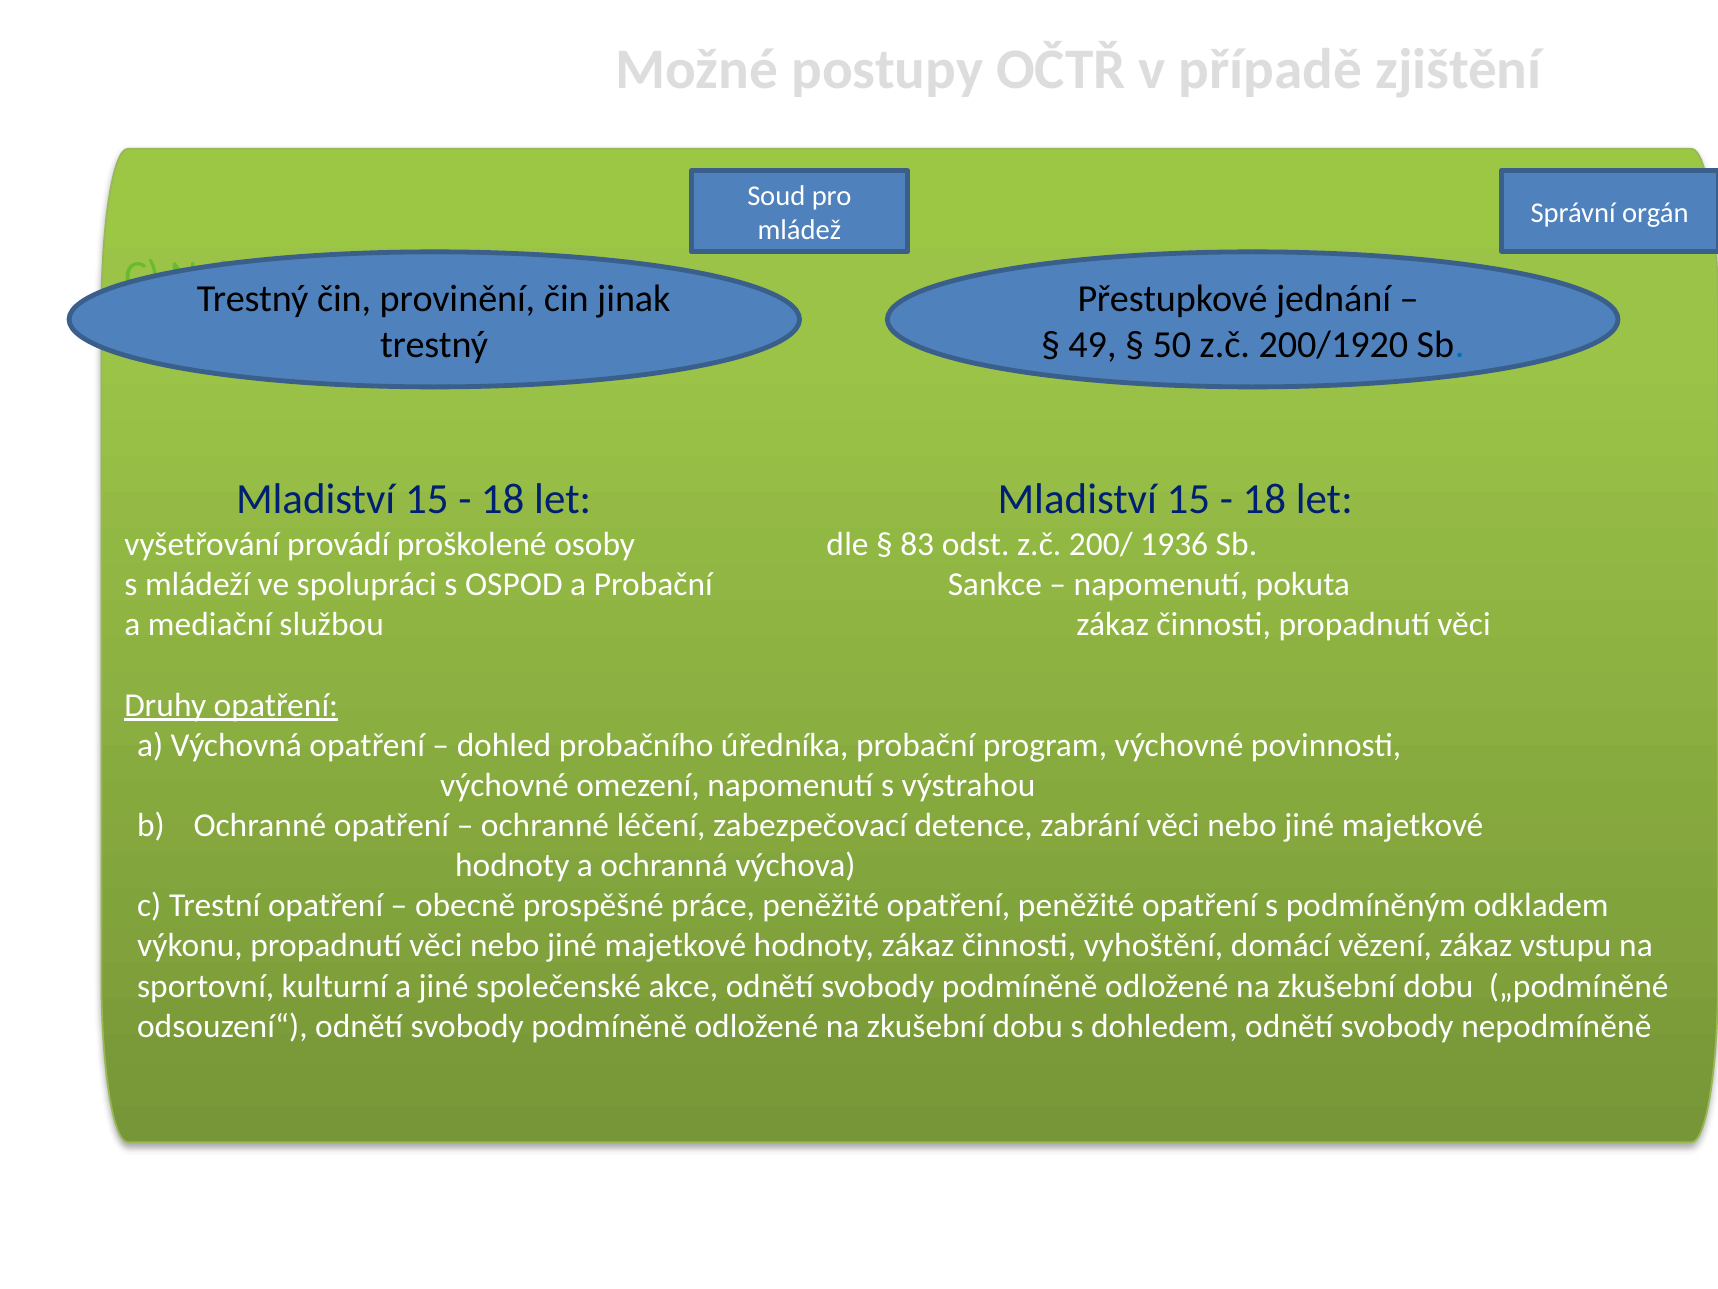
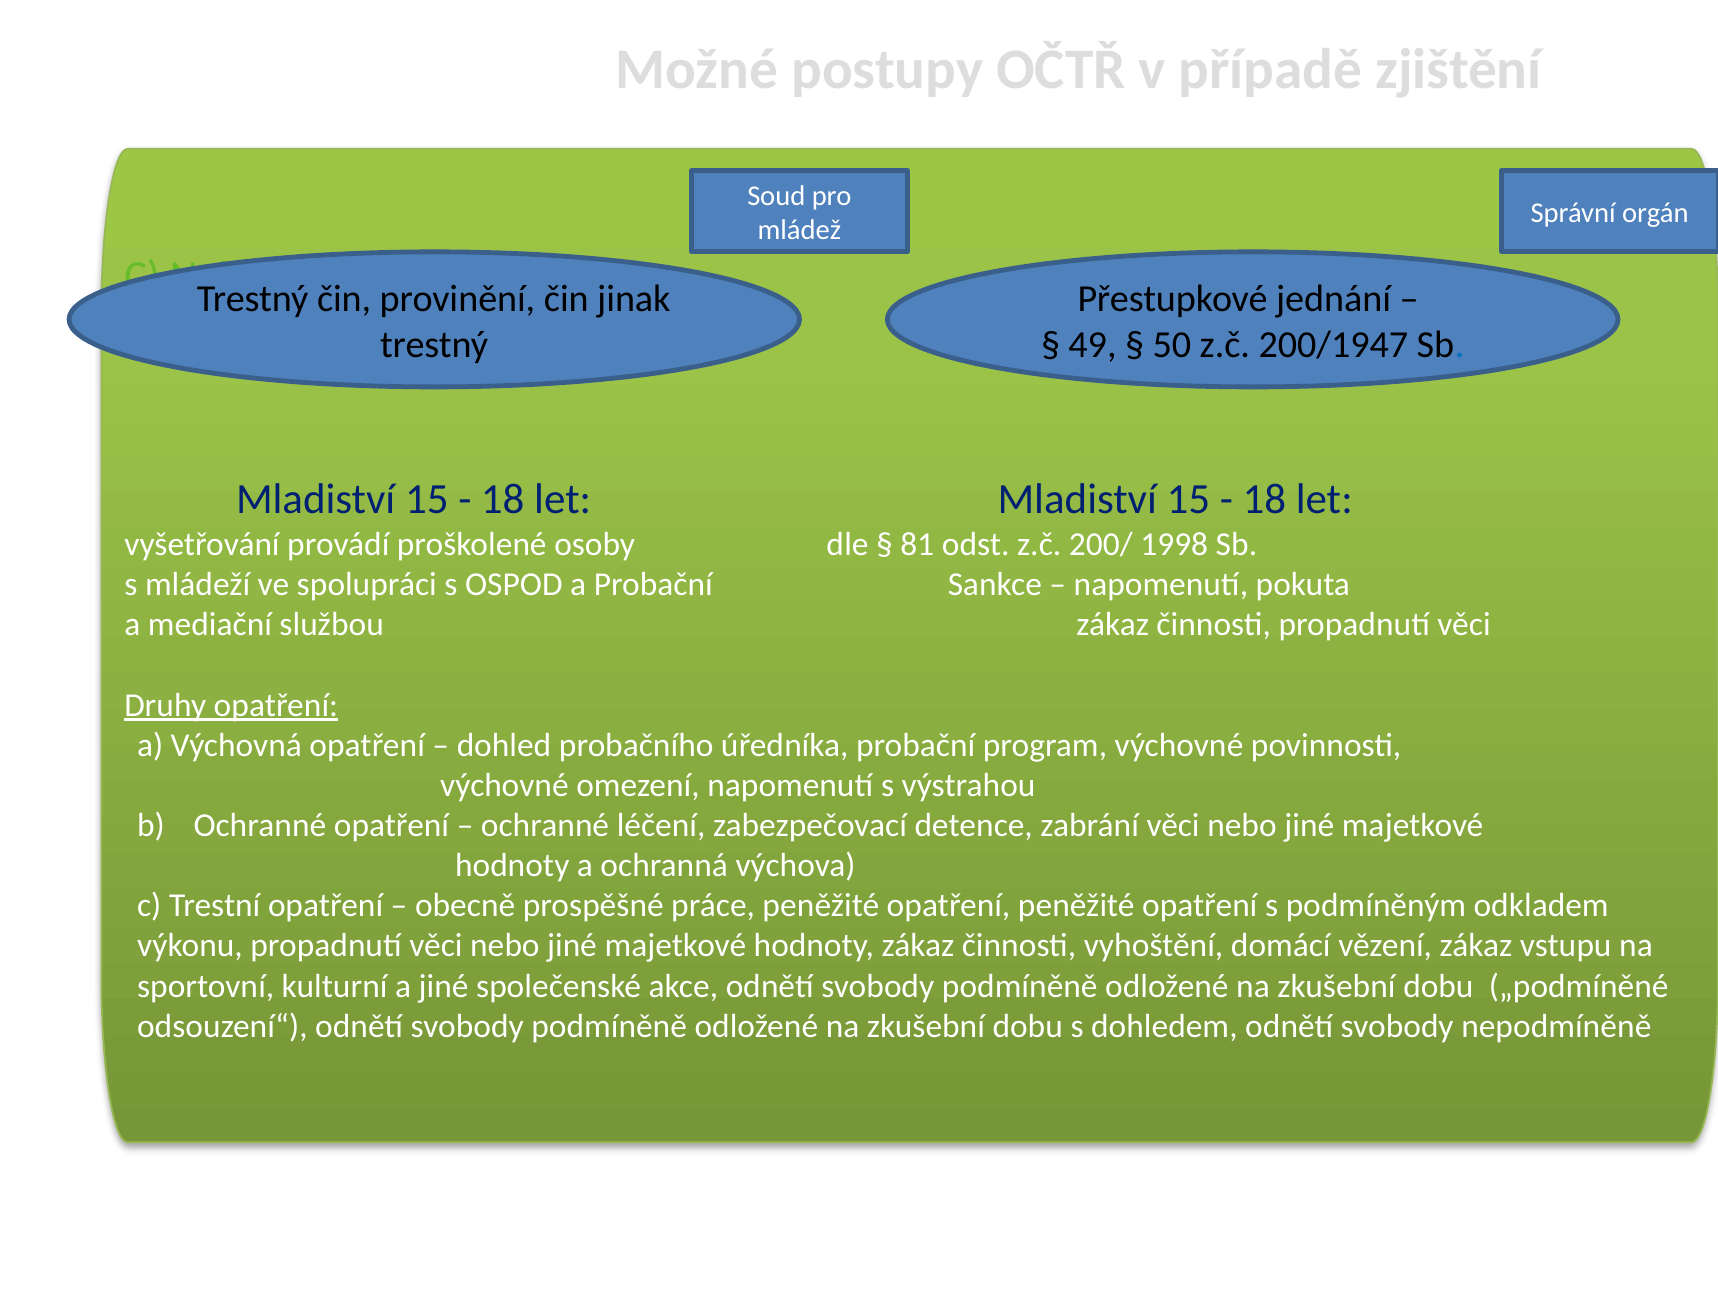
200/1920: 200/1920 -> 200/1947 (1333, 345)
83: 83 -> 81 (917, 544)
1936: 1936 -> 1998 (1174, 544)
